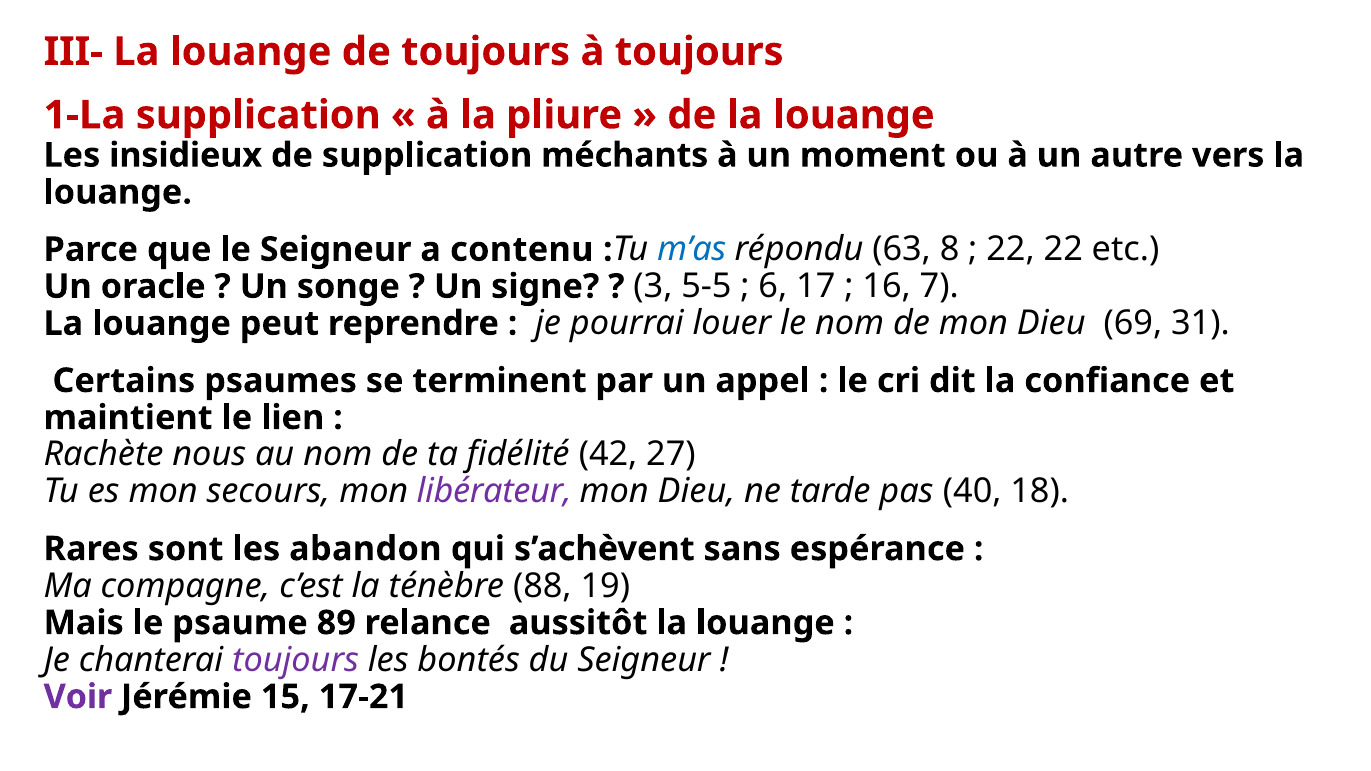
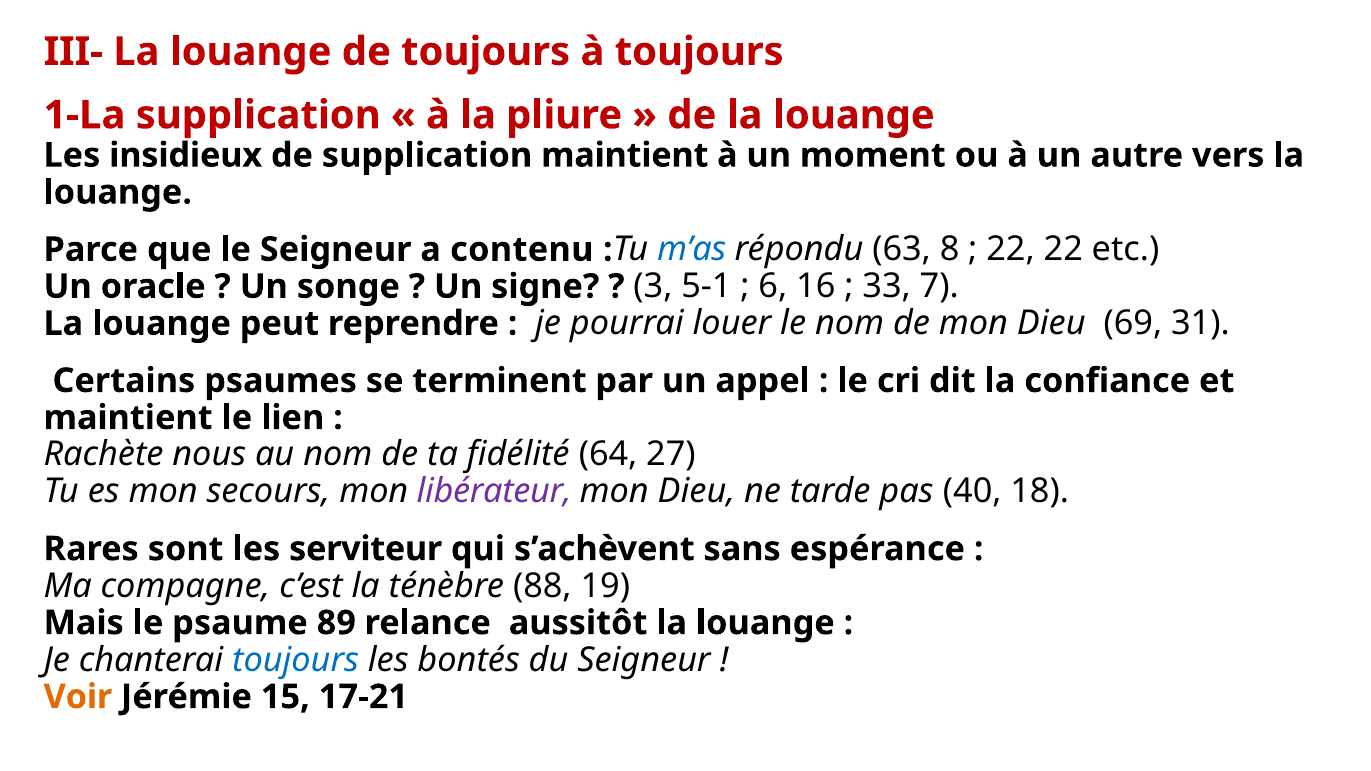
supplication méchants: méchants -> maintient (625, 155)
5-5: 5-5 -> 5-1 (706, 287)
17: 17 -> 16 (816, 287)
16: 16 -> 33 (887, 287)
42: 42 -> 64 (608, 455)
abandon: abandon -> serviteur (366, 549)
toujours colour: purple -> blue (296, 660)
Voir colour: purple -> orange (78, 697)
